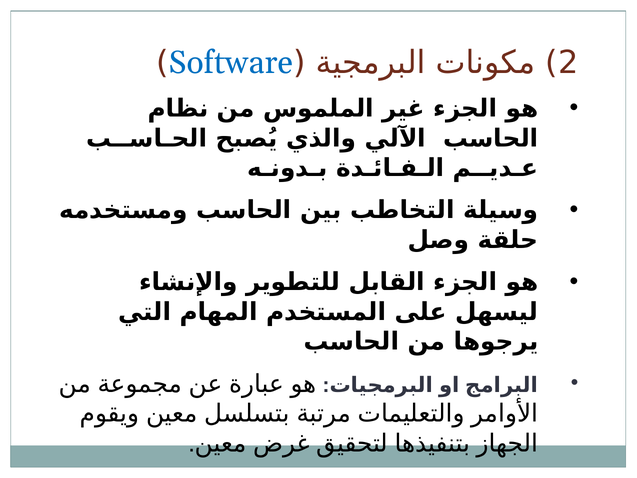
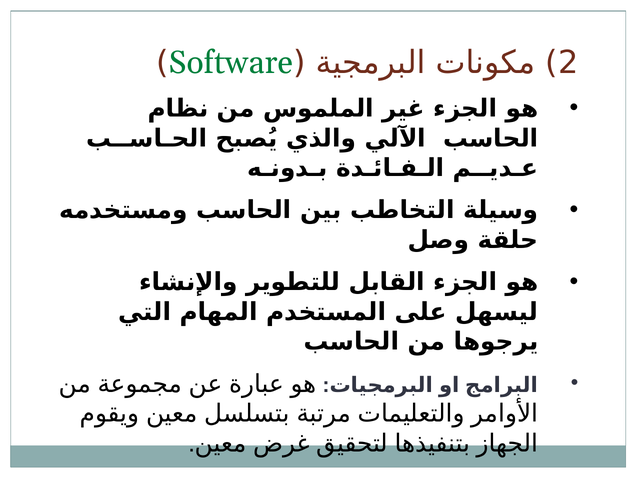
Software colour: blue -> green (231, 63)
